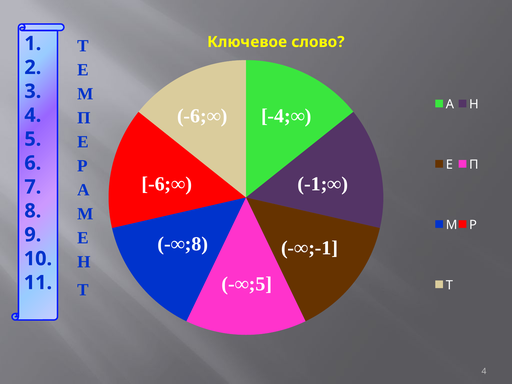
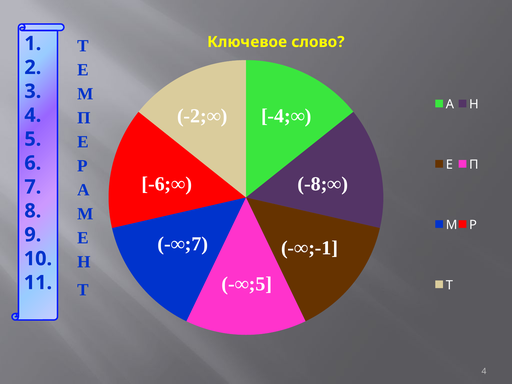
-6;∞: -6;∞ -> -2;∞ (202, 116)
-1;∞: -1;∞ -> -8;∞ (323, 184)
-∞;8: -∞;8 -> -∞;7 (183, 244)
